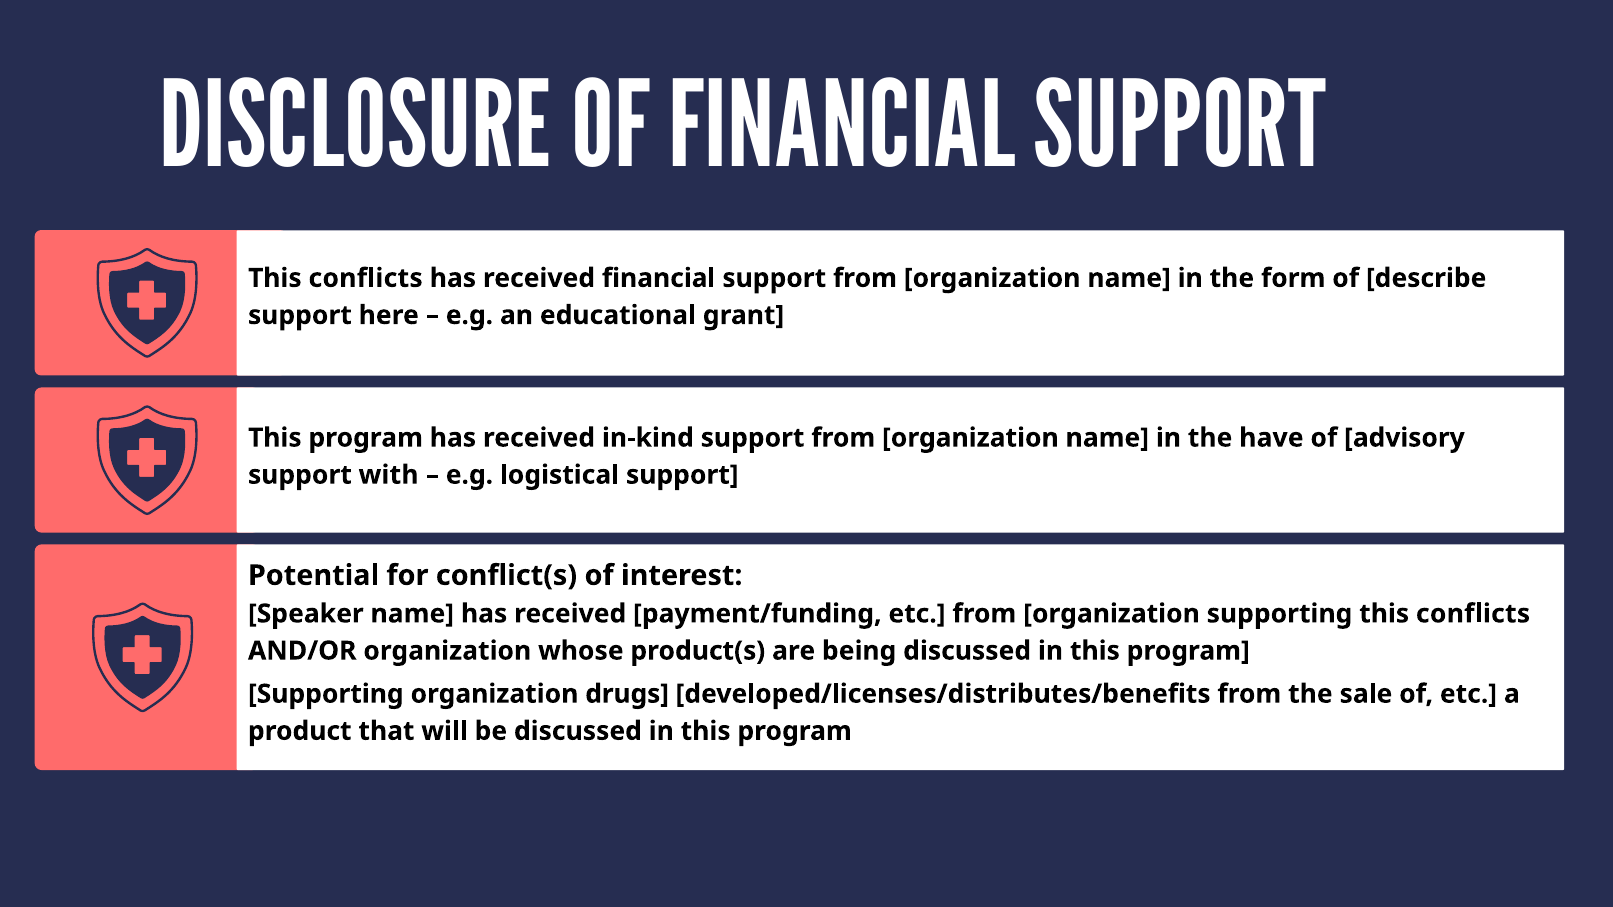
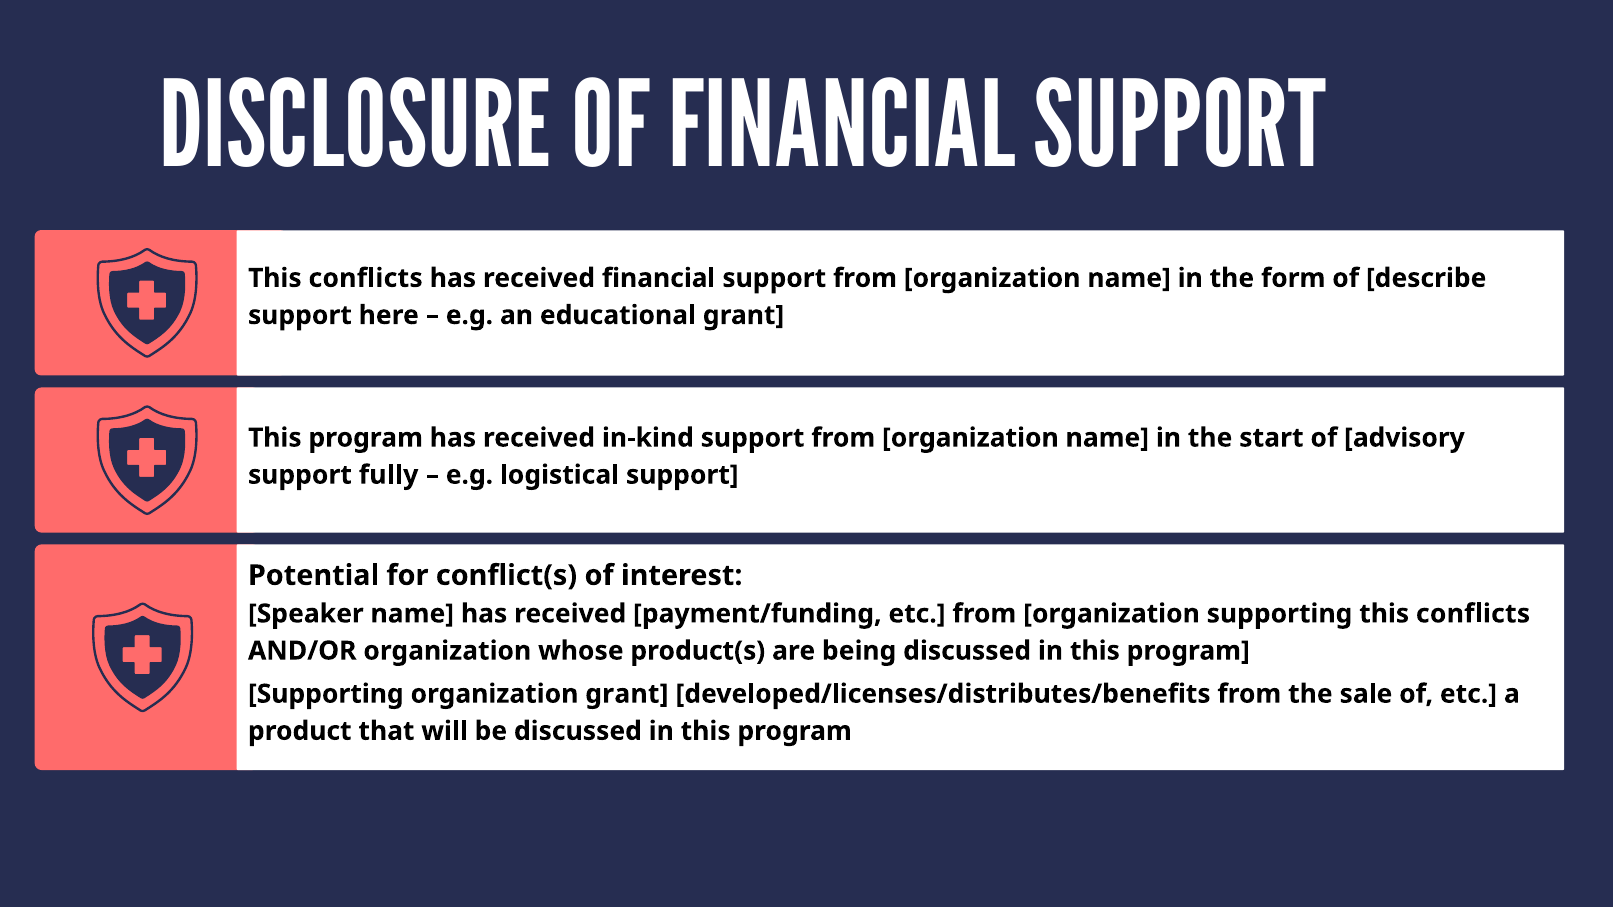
have: have -> start (1271, 438)
with: with -> fully (389, 475)
organization drugs: drugs -> grant (627, 694)
